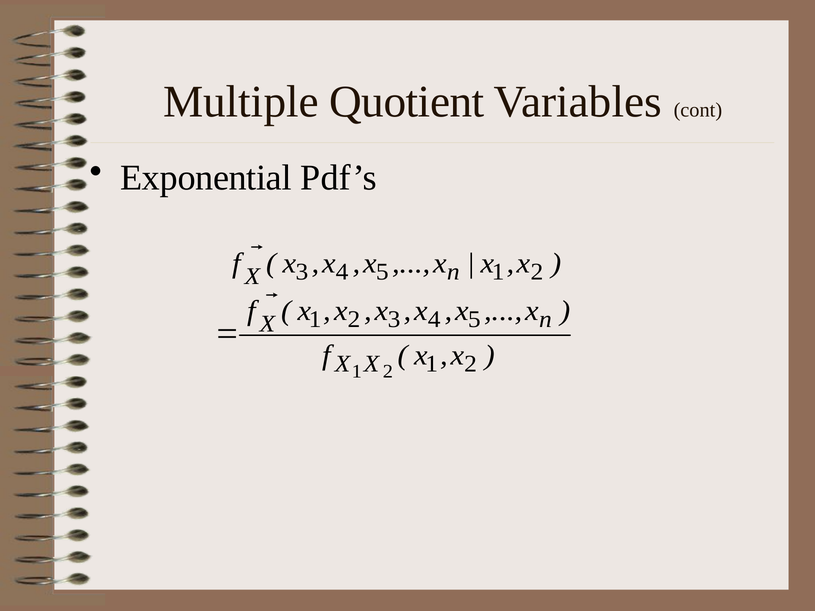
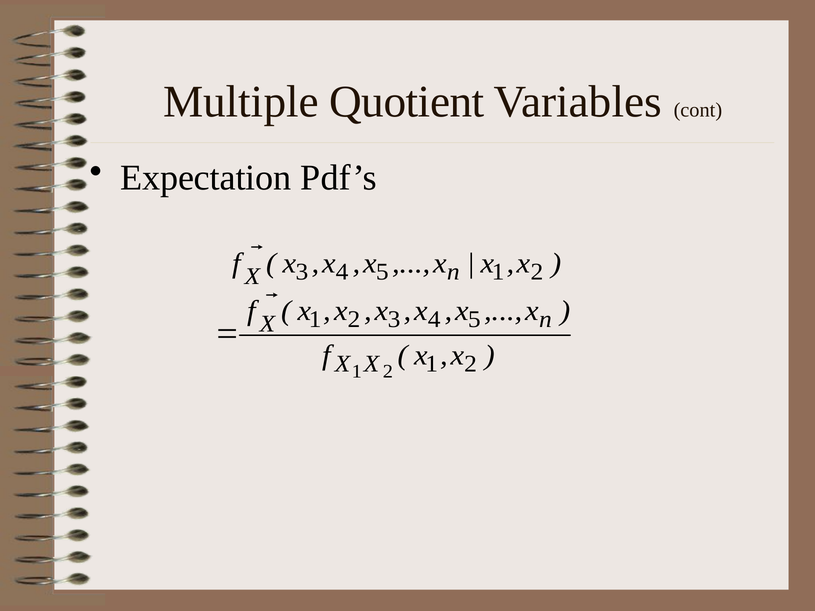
Exponential: Exponential -> Expectation (206, 178)
